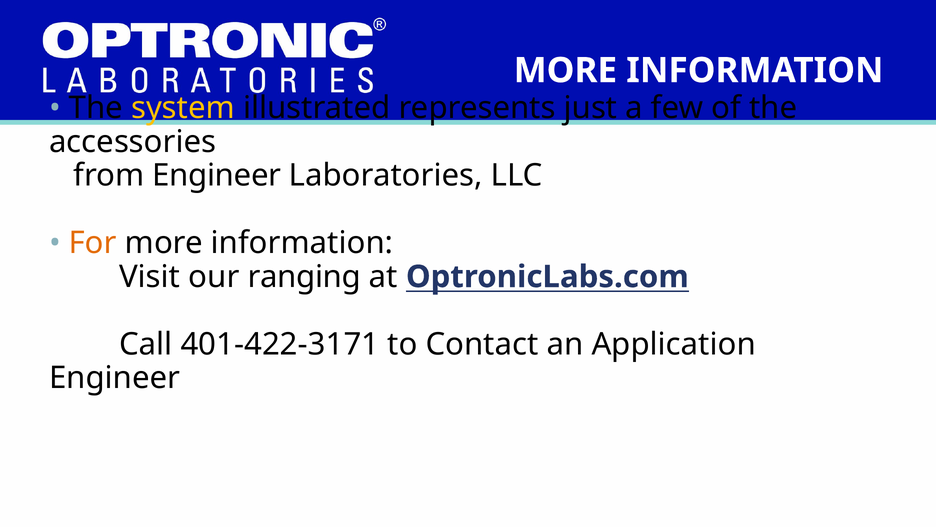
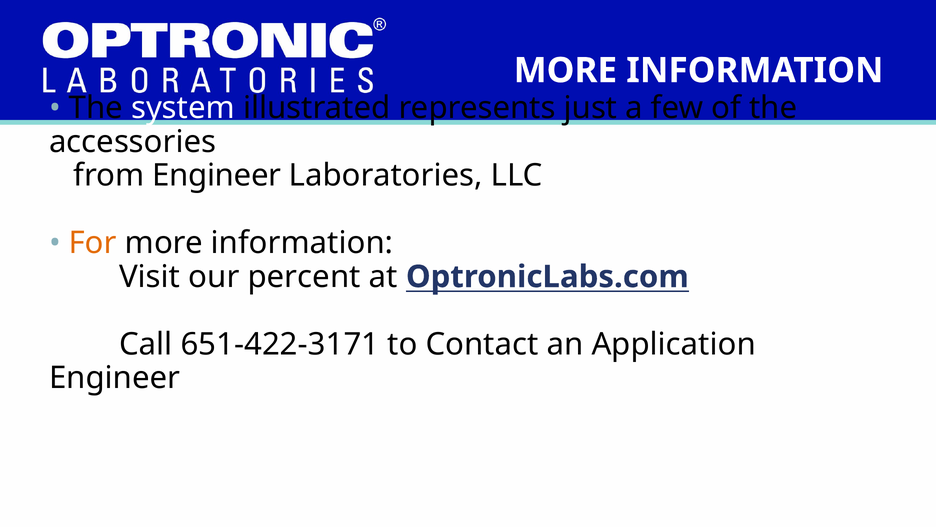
system colour: yellow -> white (183, 108)
ranging: ranging -> percent (304, 277)
401-422-3171: 401-422-3171 -> 651-422-3171 (280, 344)
